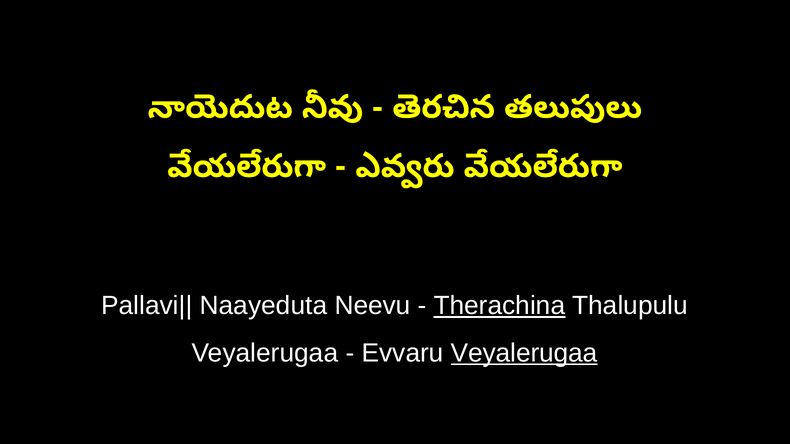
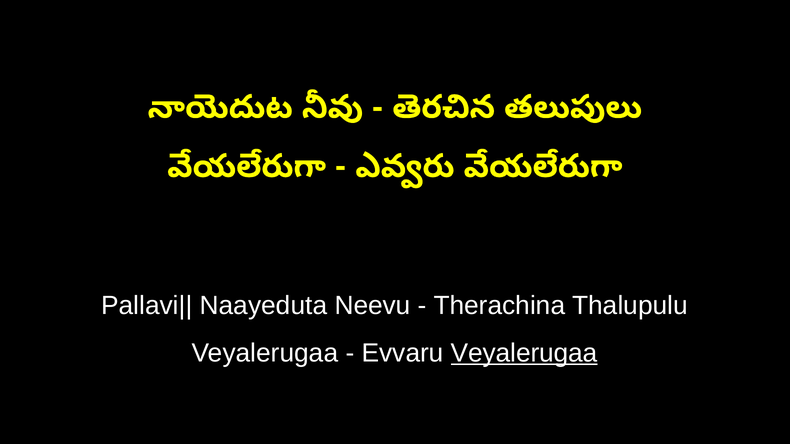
Therachina underline: present -> none (499, 306)
